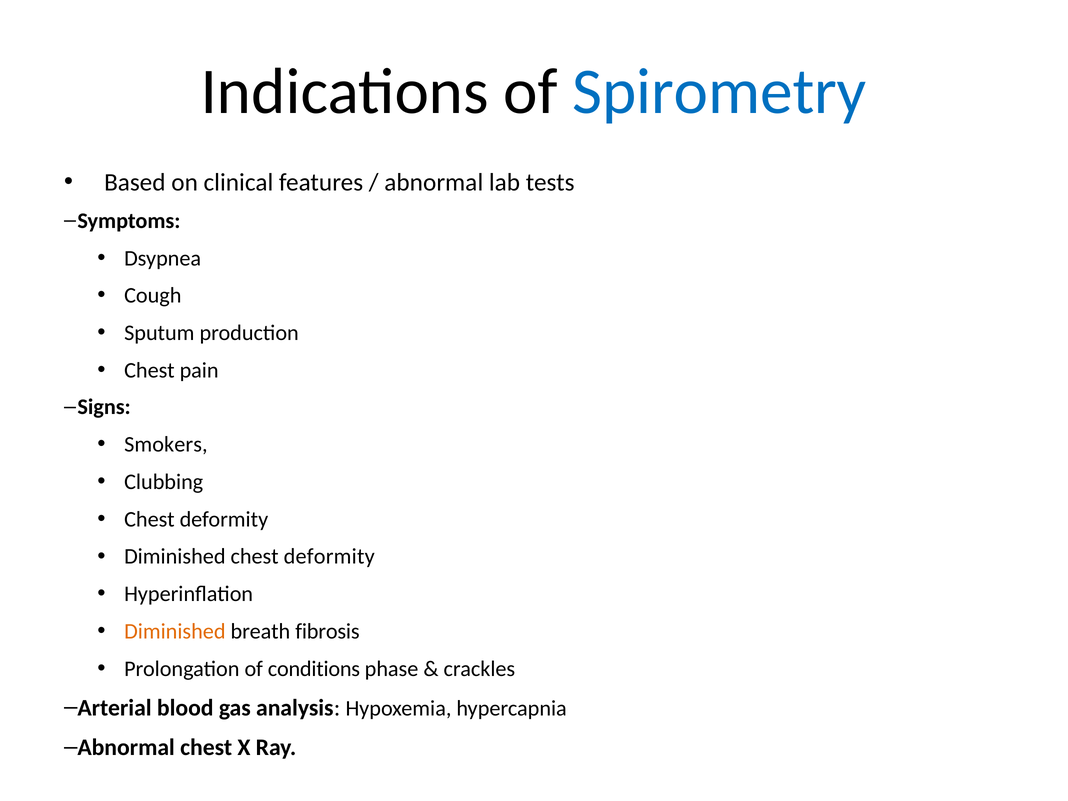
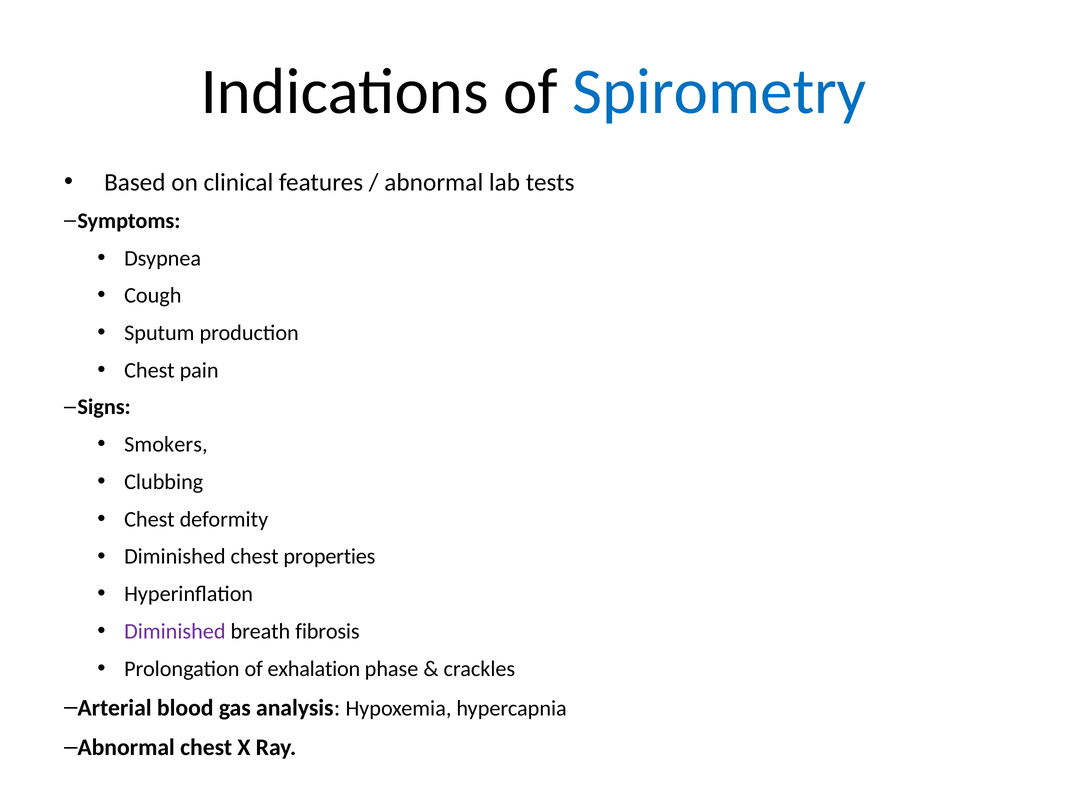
Diminished chest deformity: deformity -> properties (329, 557)
Diminished colour: orange -> purple (175, 631)
conditions: conditions -> exhalation (314, 669)
